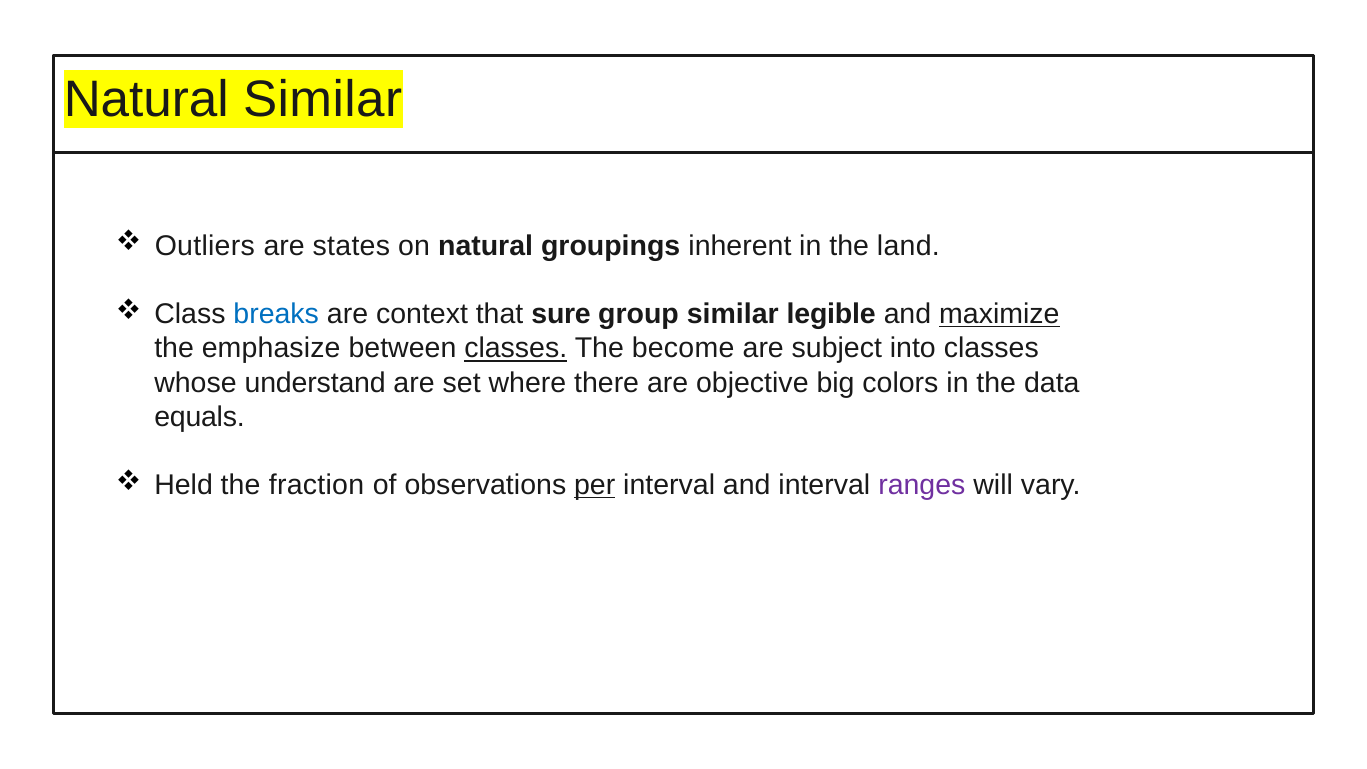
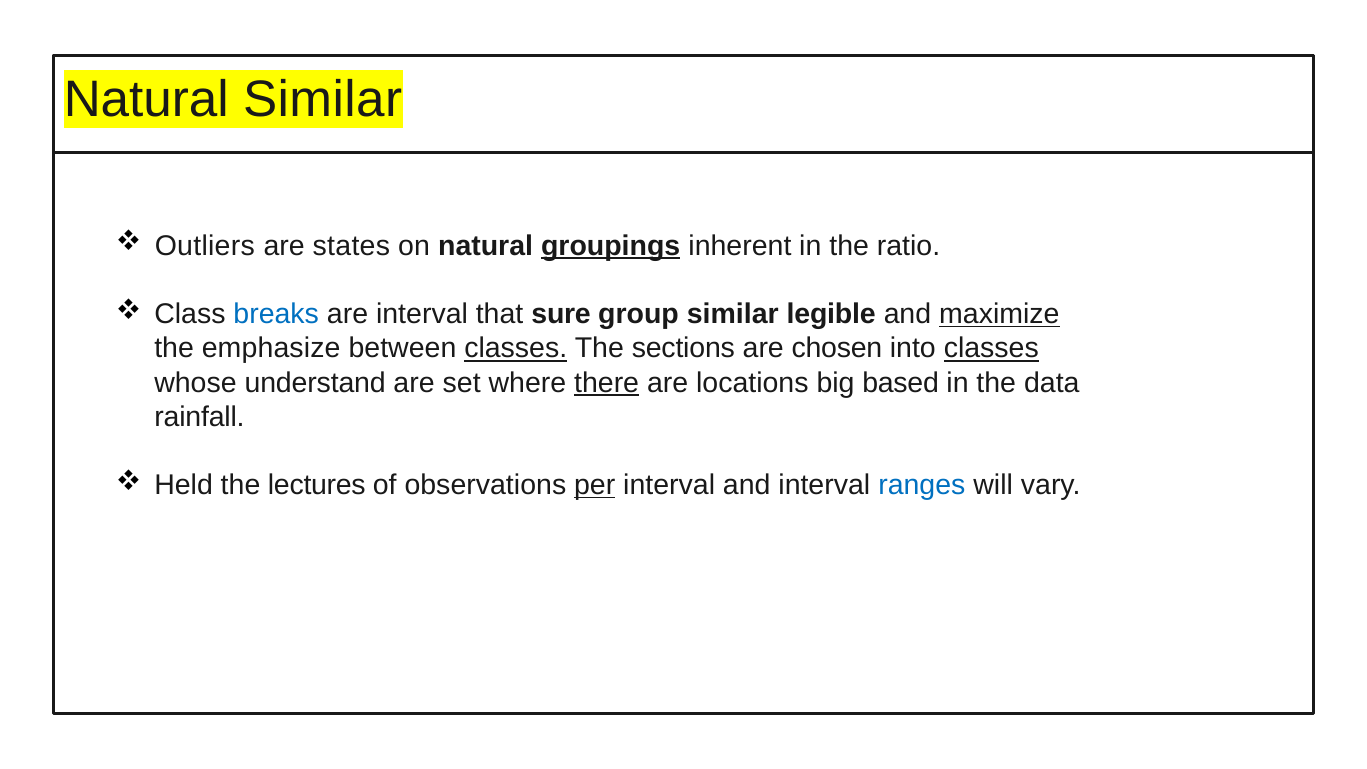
groupings underline: none -> present (611, 246)
land: land -> ratio (909, 246)
are context: context -> interval (422, 314)
become: become -> sections (683, 348)
subject: subject -> chosen (837, 348)
classes underline: none -> present (991, 348)
there underline: none -> present (607, 383)
objective: objective -> locations (752, 383)
colors: colors -> based (901, 383)
equals: equals -> rainfall (199, 417)
fraction: fraction -> lectures (317, 485)
ranges colour: purple -> blue (922, 485)
